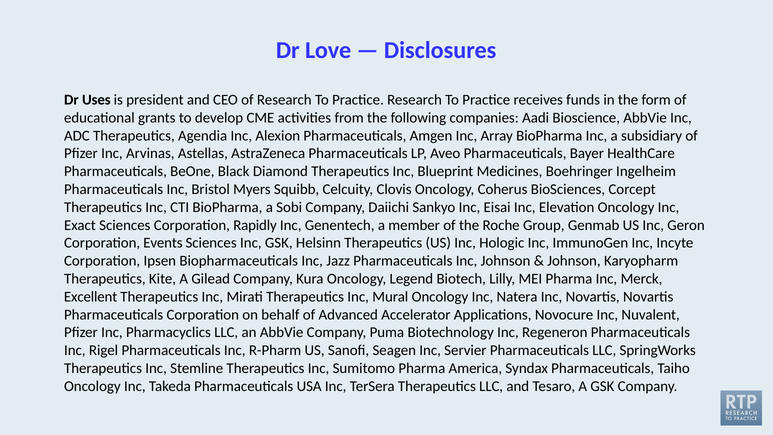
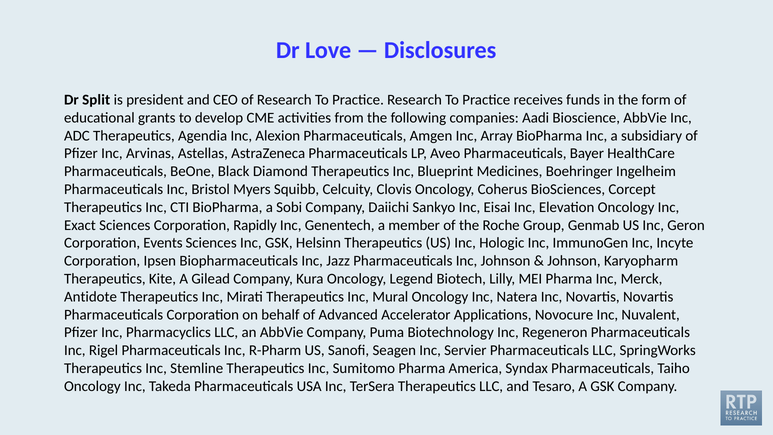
Uses: Uses -> Split (96, 100)
Excellent: Excellent -> Antidote (91, 297)
